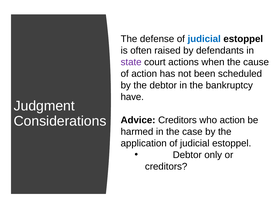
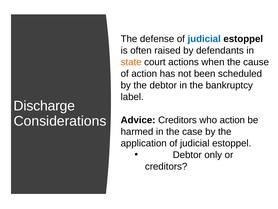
state colour: purple -> orange (131, 62)
have: have -> label (132, 97)
Judgment: Judgment -> Discharge (44, 106)
